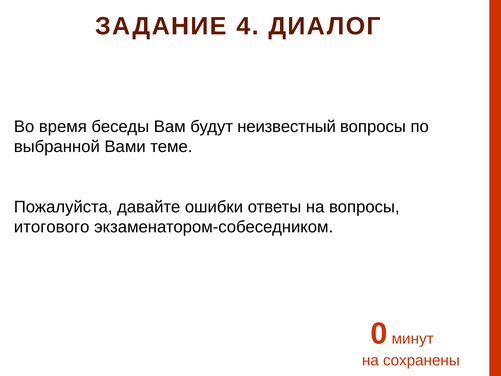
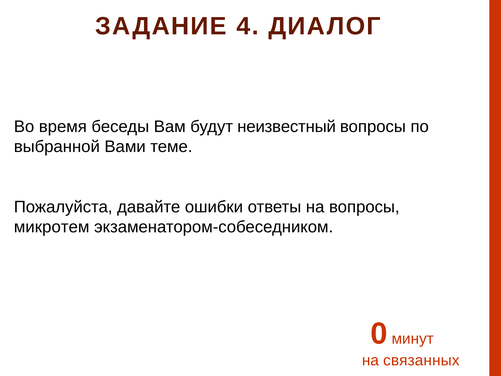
итогового: итогового -> микротем (52, 227)
сохранены: сохранены -> связанных (421, 360)
